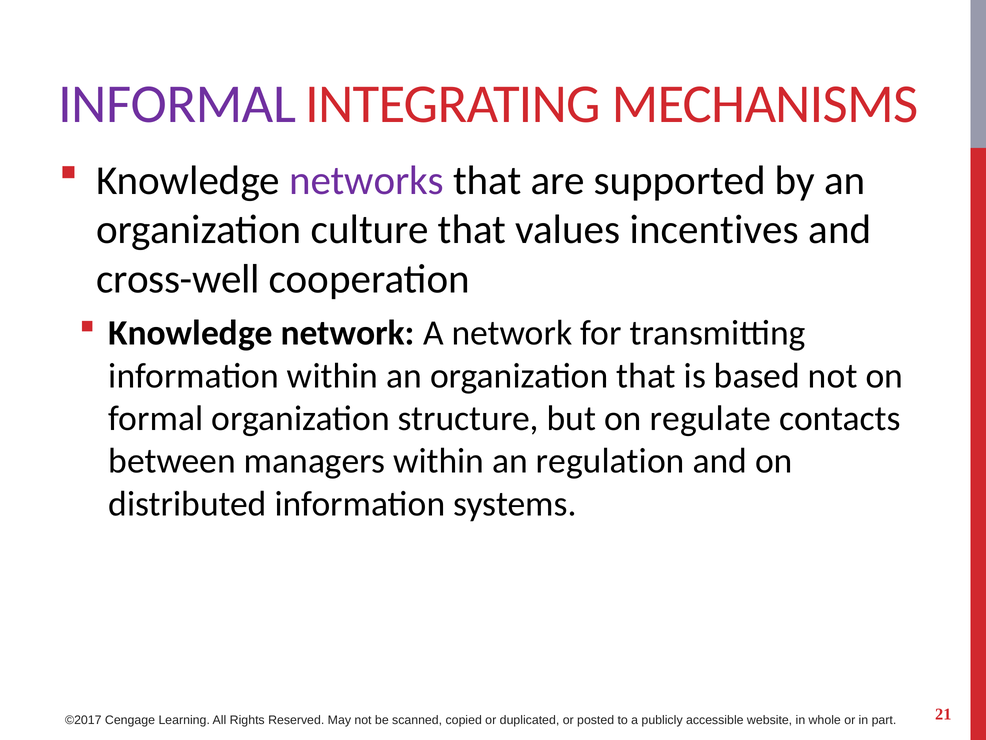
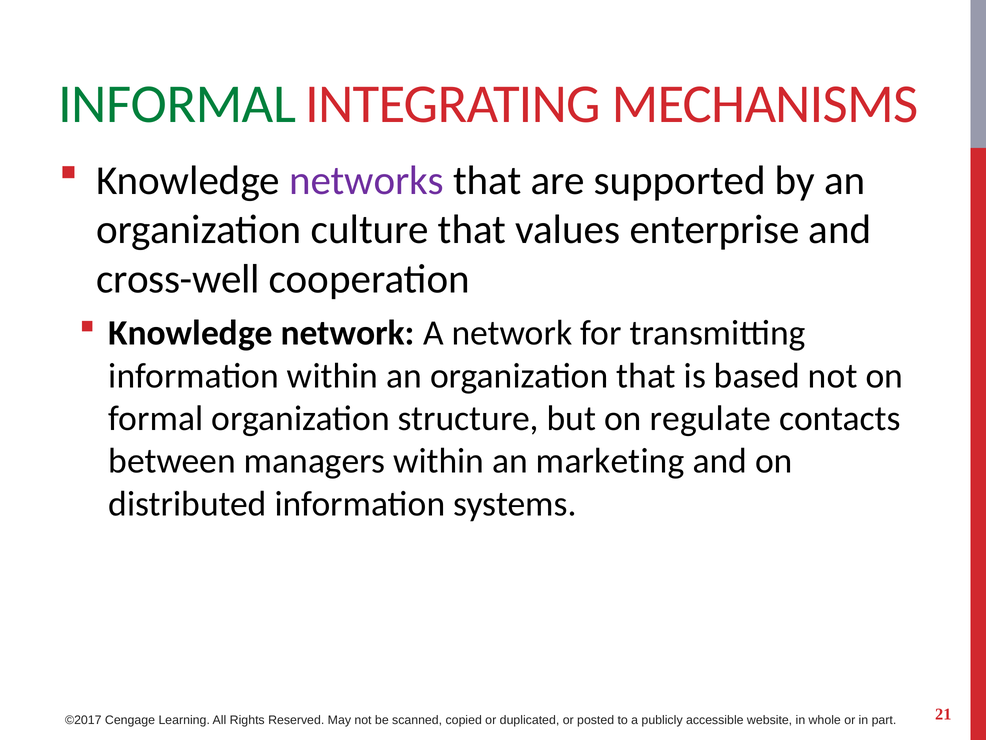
INFORMAL colour: purple -> green (177, 104)
incentives: incentives -> enterprise (715, 230)
regulation: regulation -> marketing (610, 461)
